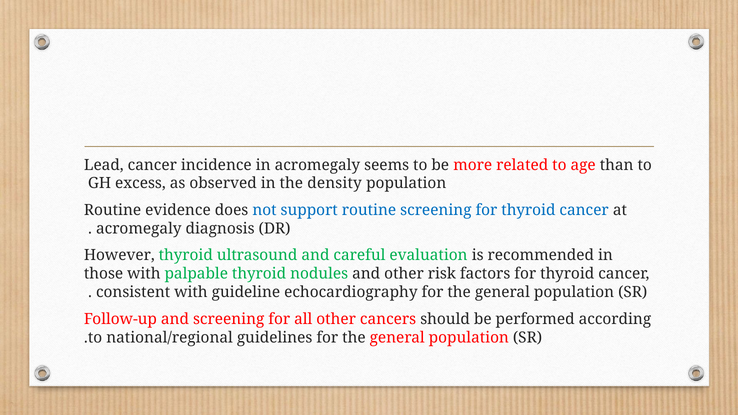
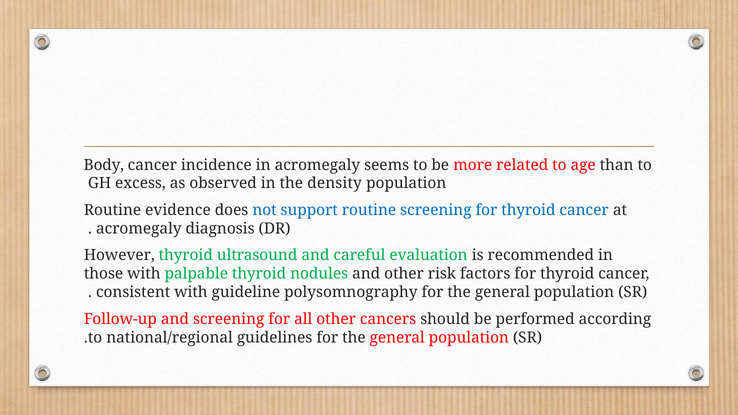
Lead: Lead -> Body (104, 165)
echocardiography: echocardiography -> polysomnography (351, 292)
